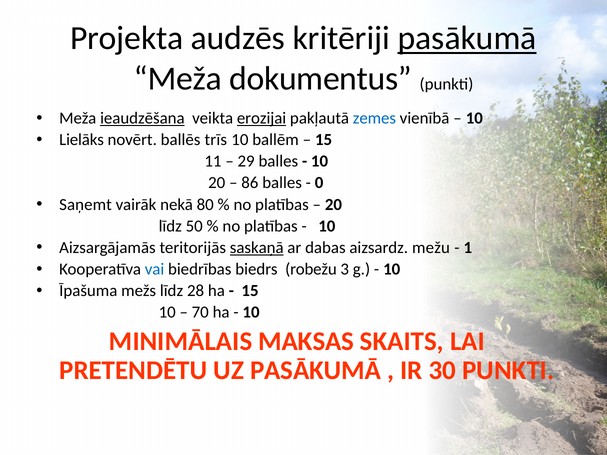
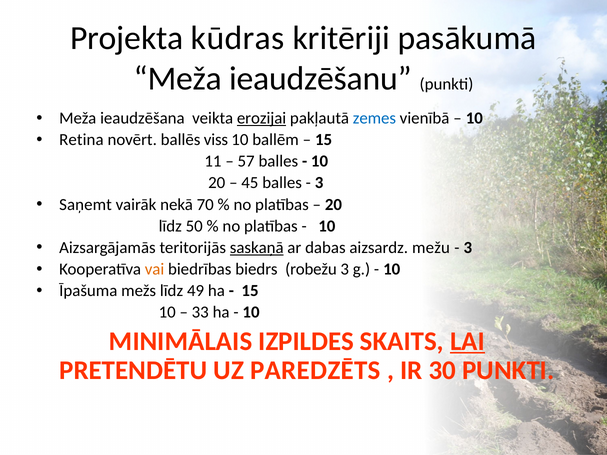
audzēs: audzēs -> kūdras (238, 38)
pasākumā underline: present -> none (467, 38)
dokumentus: dokumentus -> ieaudzēšanu (321, 79)
ieaudzēšana underline: present -> none (142, 118)
Lielāks: Lielāks -> Retina (81, 140)
trīs: trīs -> viss (216, 140)
29: 29 -> 57 (246, 161)
86: 86 -> 45 (250, 183)
0: 0 -> 3 (319, 183)
80: 80 -> 70 (205, 205)
1: 1 -> 3 (468, 248)
vai colour: blue -> orange (155, 269)
28: 28 -> 49 (196, 291)
70: 70 -> 33 (200, 312)
MAKSAS: MAKSAS -> IZPILDES (306, 342)
LAI underline: none -> present (467, 342)
UZ PASĀKUMĀ: PASĀKUMĀ -> PAREDZĒTS (315, 371)
